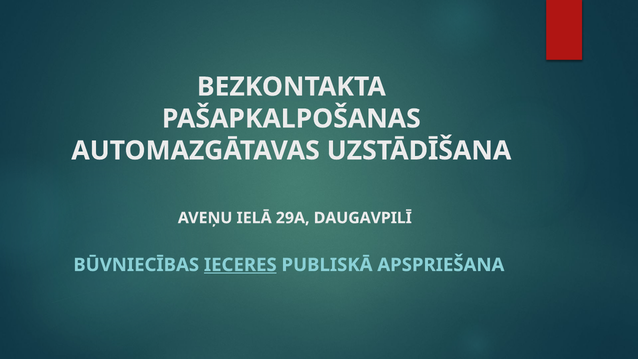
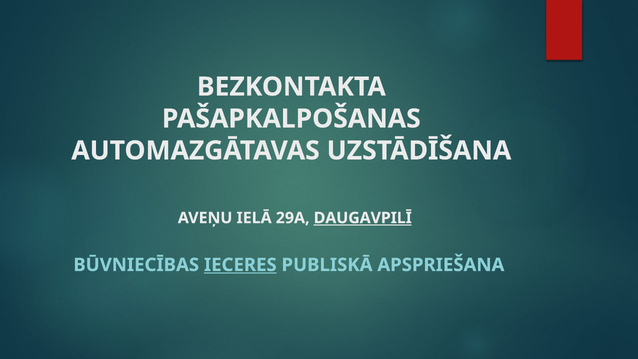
DAUGAVPILĪ underline: none -> present (363, 218)
